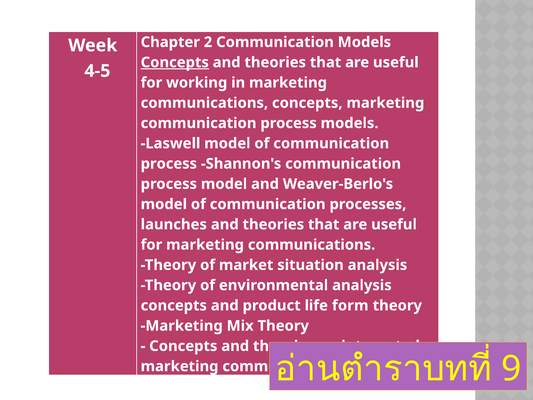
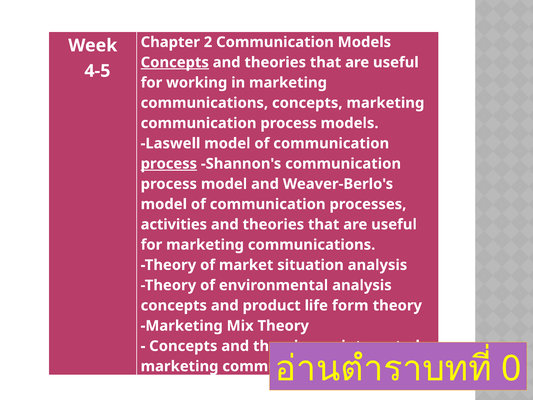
process underline: none -> present (169, 164)
launches: launches -> activities (174, 224)
9: 9 -> 0 (511, 368)
